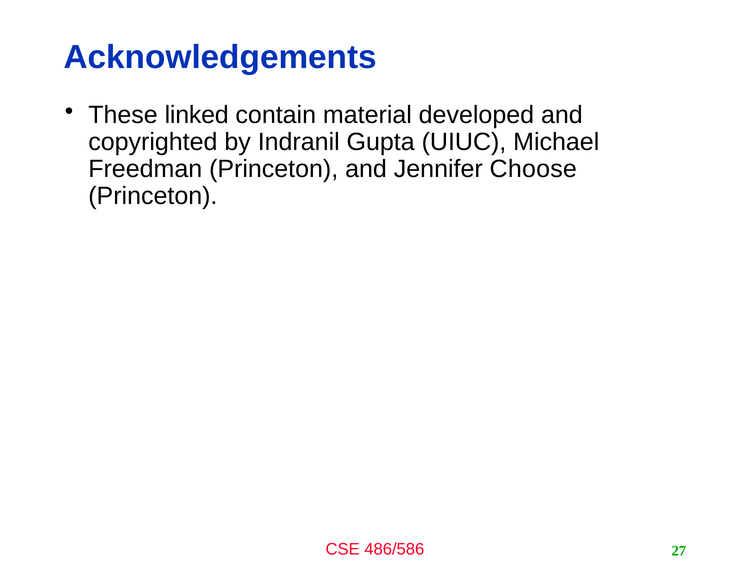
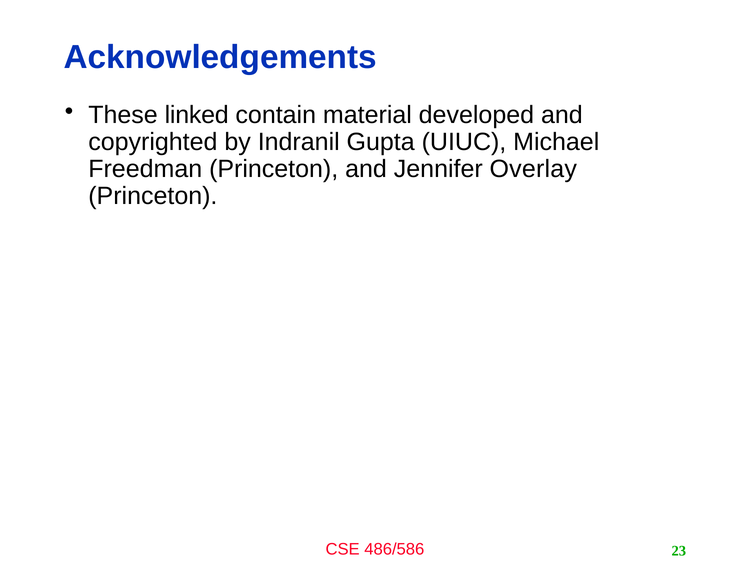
Choose: Choose -> Overlay (533, 169)
27: 27 -> 23 (679, 552)
